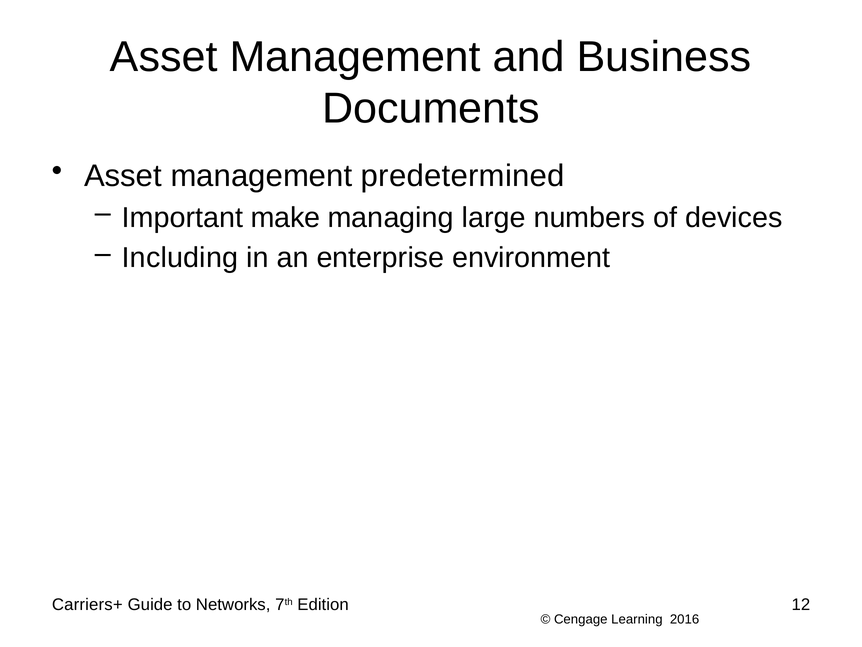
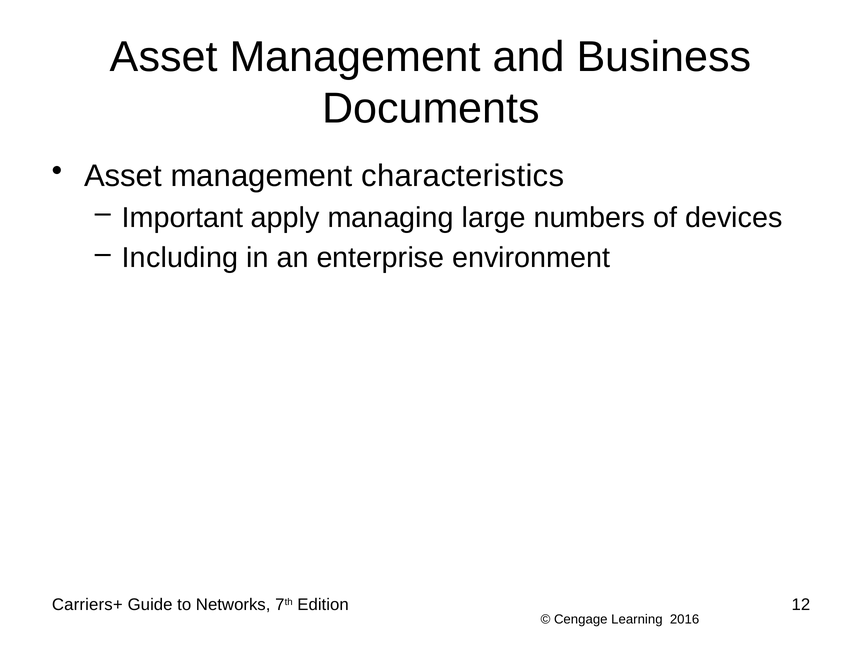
predetermined: predetermined -> characteristics (463, 176)
make: make -> apply (285, 217)
